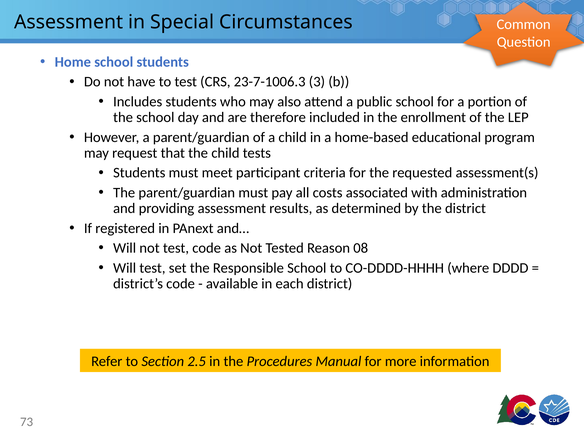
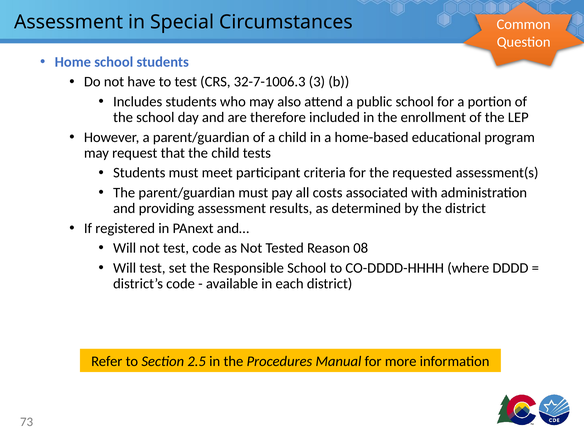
23-7-1006.3: 23-7-1006.3 -> 32-7-1006.3 (270, 82)
